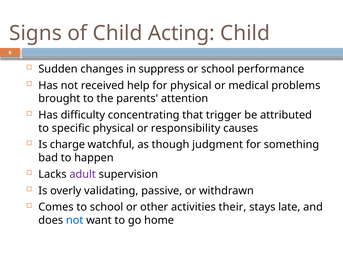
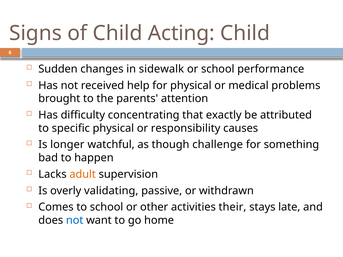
suppress: suppress -> sidewalk (161, 69)
trigger: trigger -> exactly (224, 115)
charge: charge -> longer (67, 145)
judgment: judgment -> challenge (218, 145)
adult colour: purple -> orange (83, 174)
